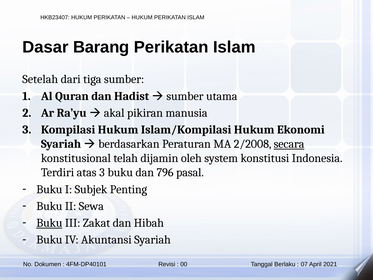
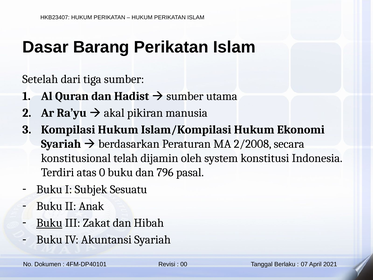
secara underline: present -> none (289, 144)
atas 3: 3 -> 0 (102, 172)
Penting: Penting -> Sesuatu (129, 189)
Sewa: Sewa -> Anak (91, 206)
